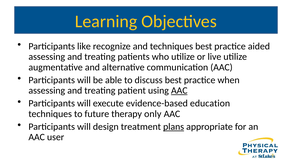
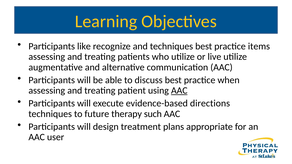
aided: aided -> items (259, 46)
education: education -> directions (210, 104)
only: only -> such (153, 114)
plans underline: present -> none (174, 127)
